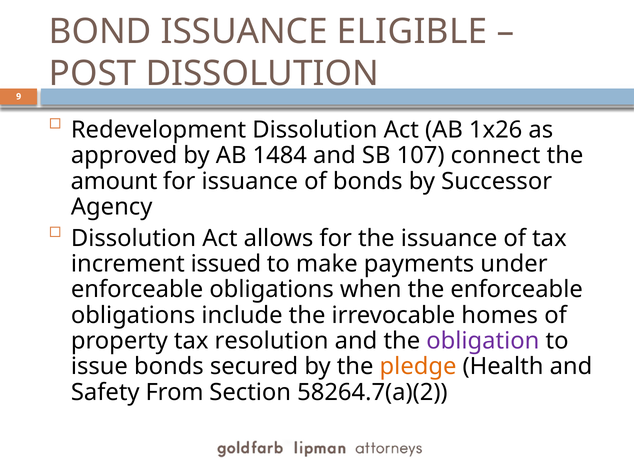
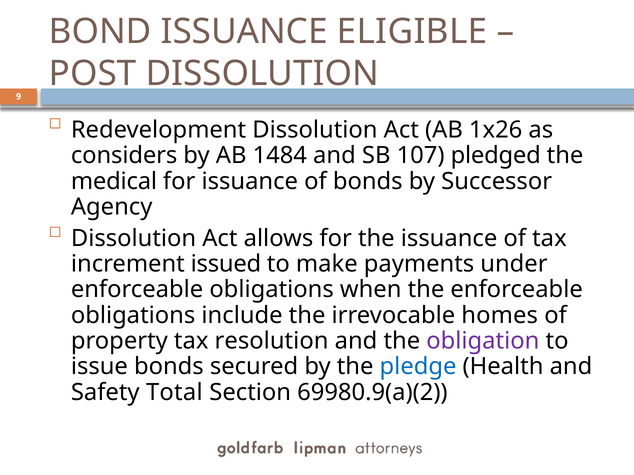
approved: approved -> considers (124, 156)
connect: connect -> pledged (496, 156)
amount: amount -> medical (114, 181)
pledge colour: orange -> blue (418, 367)
From: From -> Total (174, 393)
58264.7(a)(2: 58264.7(a)(2 -> 69980.9(a)(2 (372, 393)
